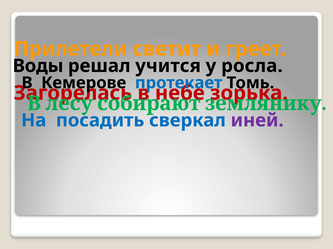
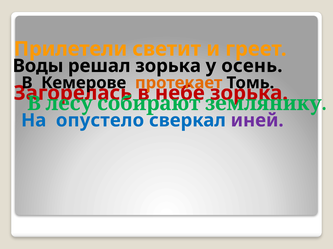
решал учится: учится -> зорька (168, 66)
росла: росла -> осень (252, 66)
протекает colour: blue -> orange (179, 83)
посадить: посадить -> опустело (100, 121)
